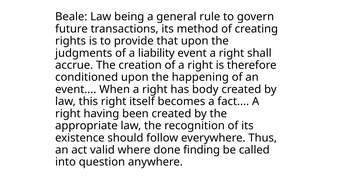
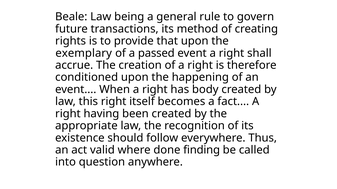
judgments: judgments -> exemplary (84, 53)
liability: liability -> passed (156, 53)
